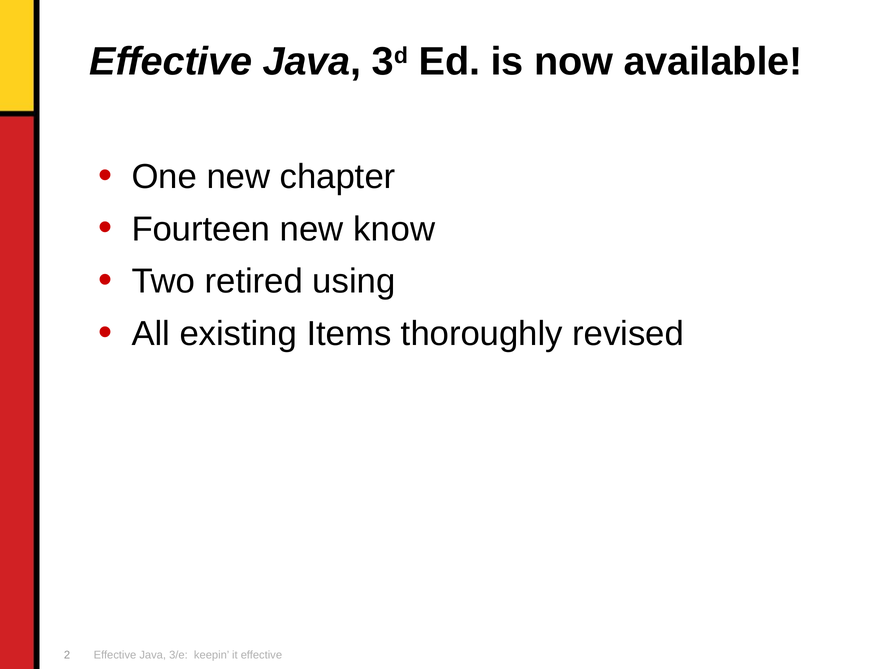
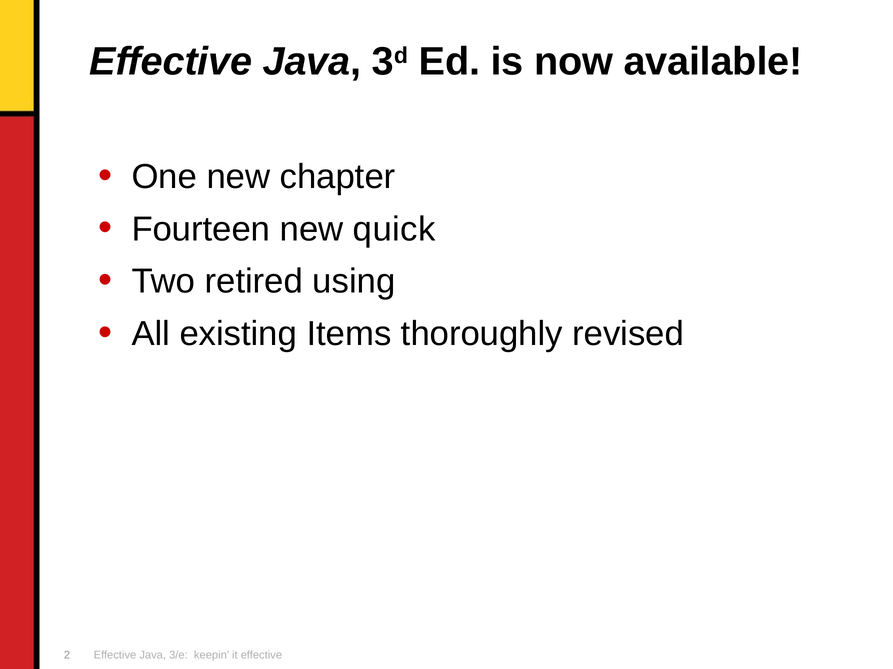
know: know -> quick (394, 229)
